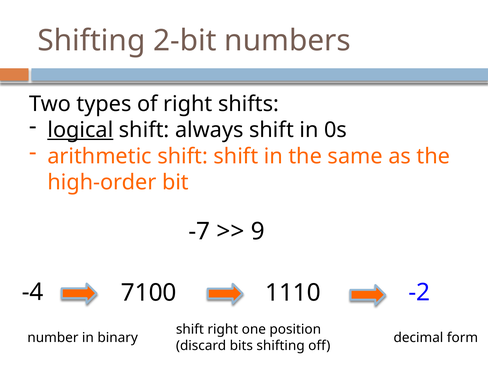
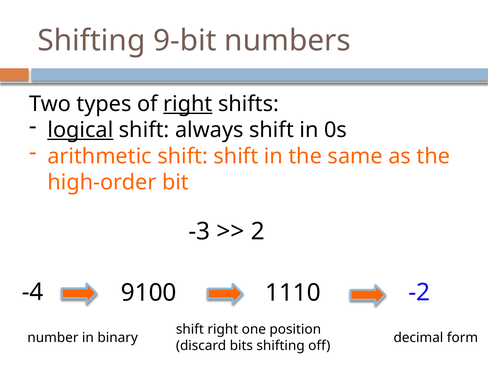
2-bit: 2-bit -> 9-bit (185, 41)
right underline: none -> present (188, 104)
-7: -7 -> -3 (199, 231)
9: 9 -> 2 (258, 231)
7100: 7100 -> 9100 (149, 293)
